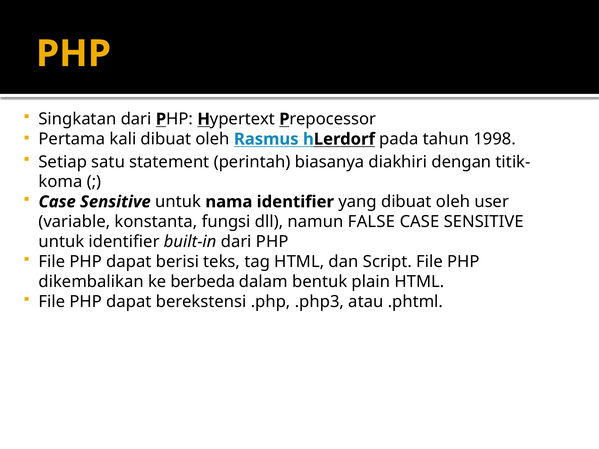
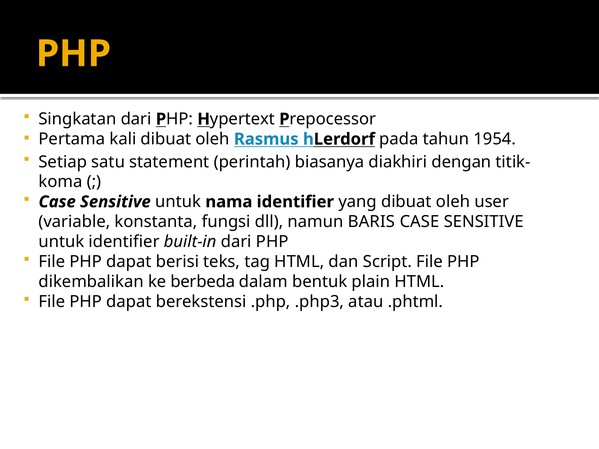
1998: 1998 -> 1954 (495, 139)
FALSE: FALSE -> BARIS (371, 222)
